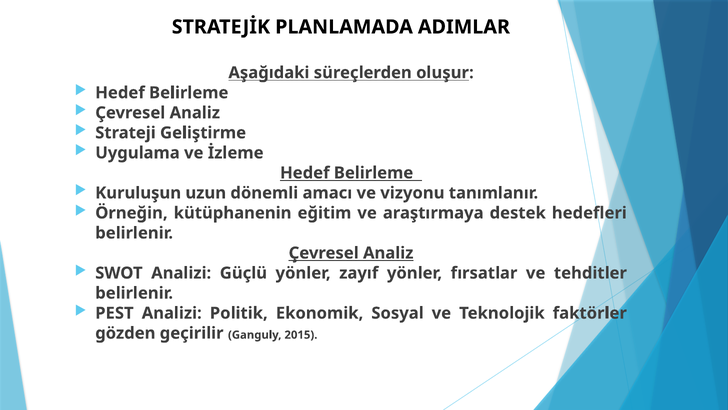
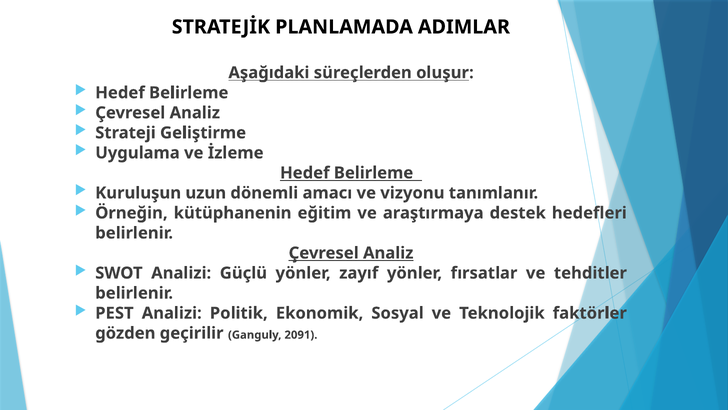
2015: 2015 -> 2091 (301, 335)
